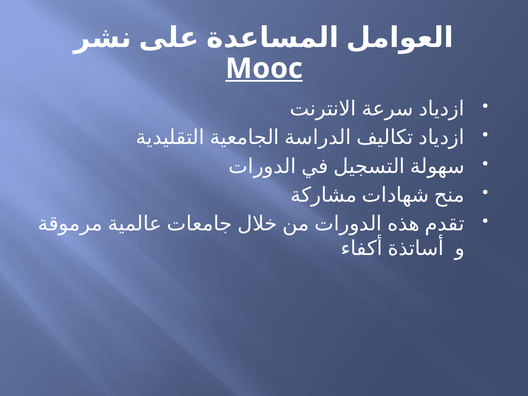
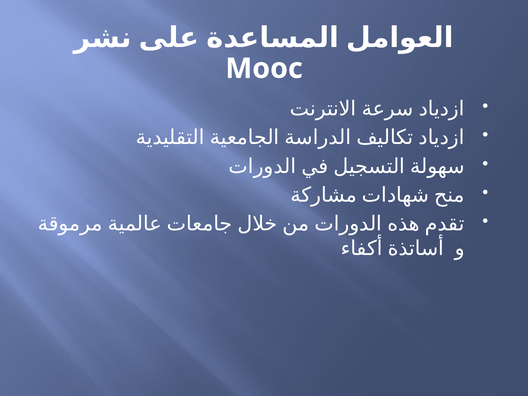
Mooc underline: present -> none (264, 68)
